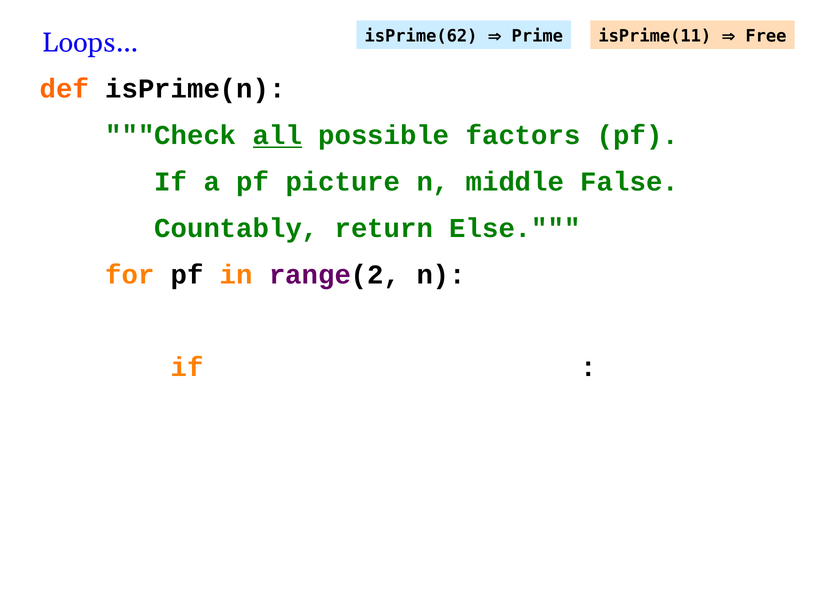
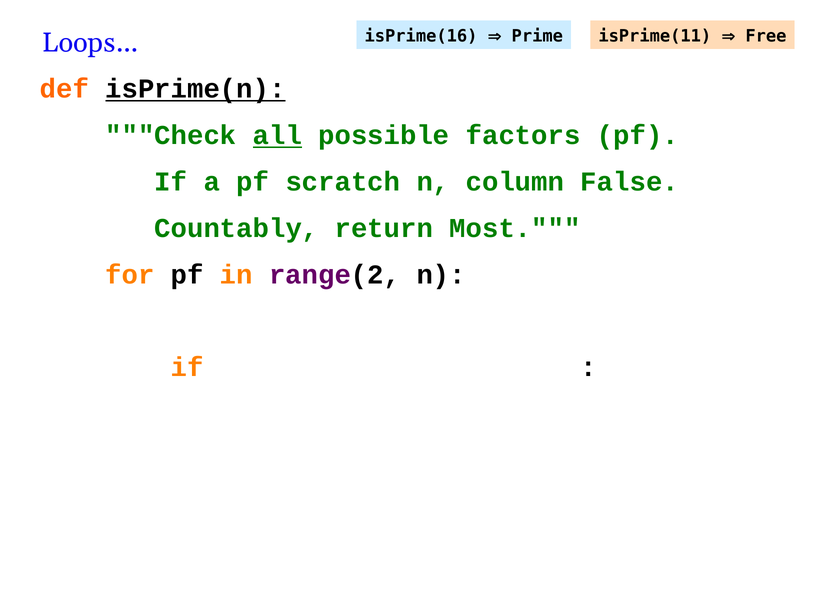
isPrime(62: isPrime(62 -> isPrime(16 (421, 36)
isPrime(n underline: none -> present (195, 89)
picture: picture -> scratch (343, 182)
middle: middle -> column (515, 182)
Else: Else -> Most (515, 228)
